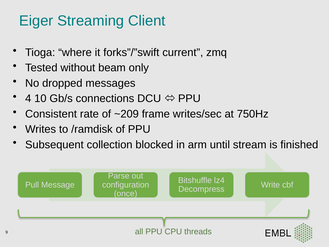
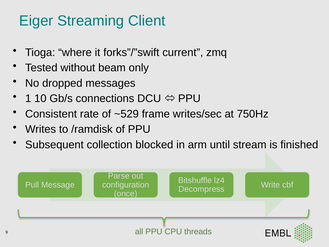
4: 4 -> 1 (28, 98)
~209: ~209 -> ~529 (126, 114)
